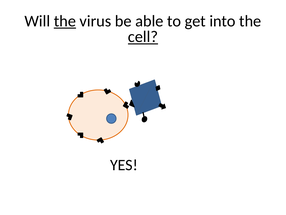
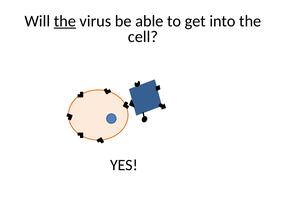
cell underline: present -> none (143, 37)
